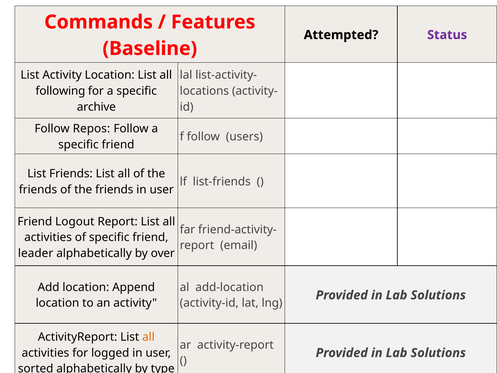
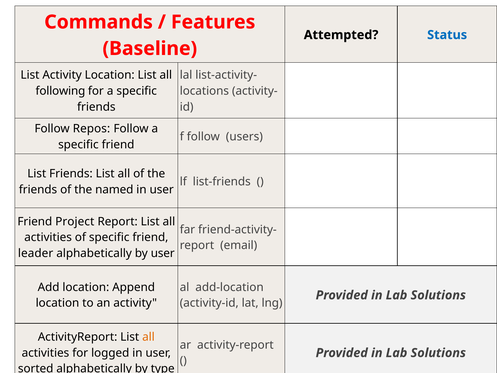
Status colour: purple -> blue (447, 35)
archive: archive -> friends (96, 107)
friends of the friends: friends -> named (114, 189)
Logout: Logout -> Project (75, 221)
by over: over -> user (163, 253)
